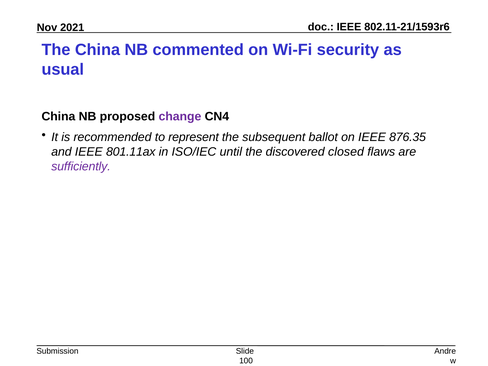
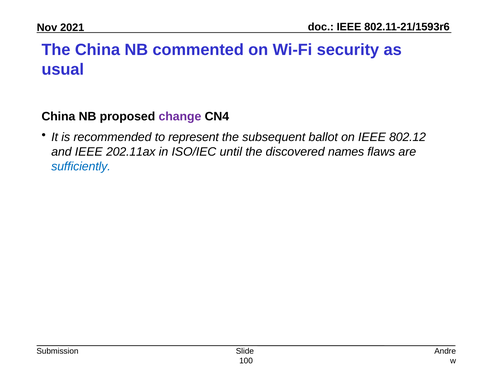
876.35: 876.35 -> 802.12 (408, 137)
801.11ax: 801.11ax -> 202.11ax (131, 152)
closed: closed -> names (346, 152)
sufficiently colour: purple -> blue (81, 166)
